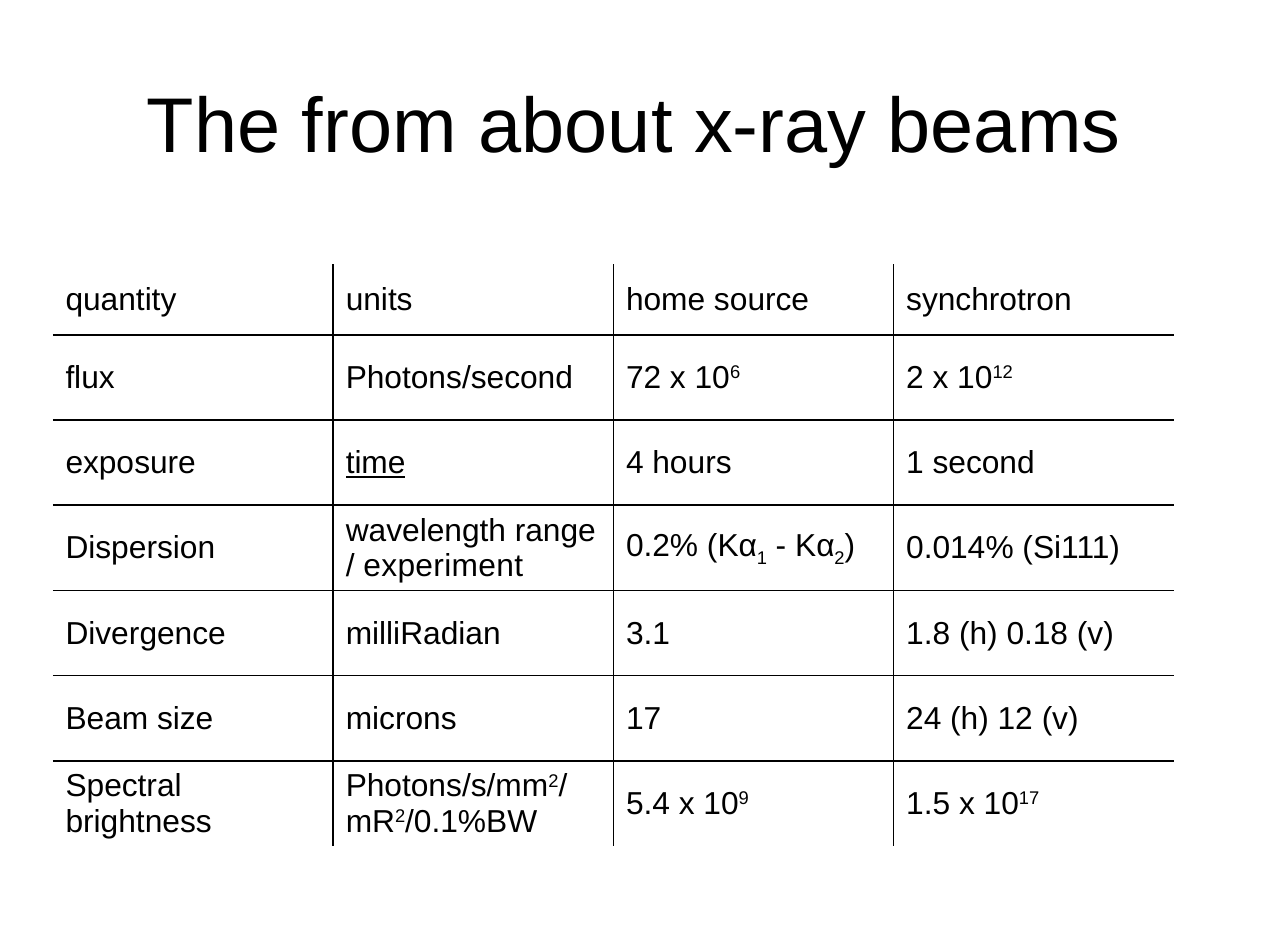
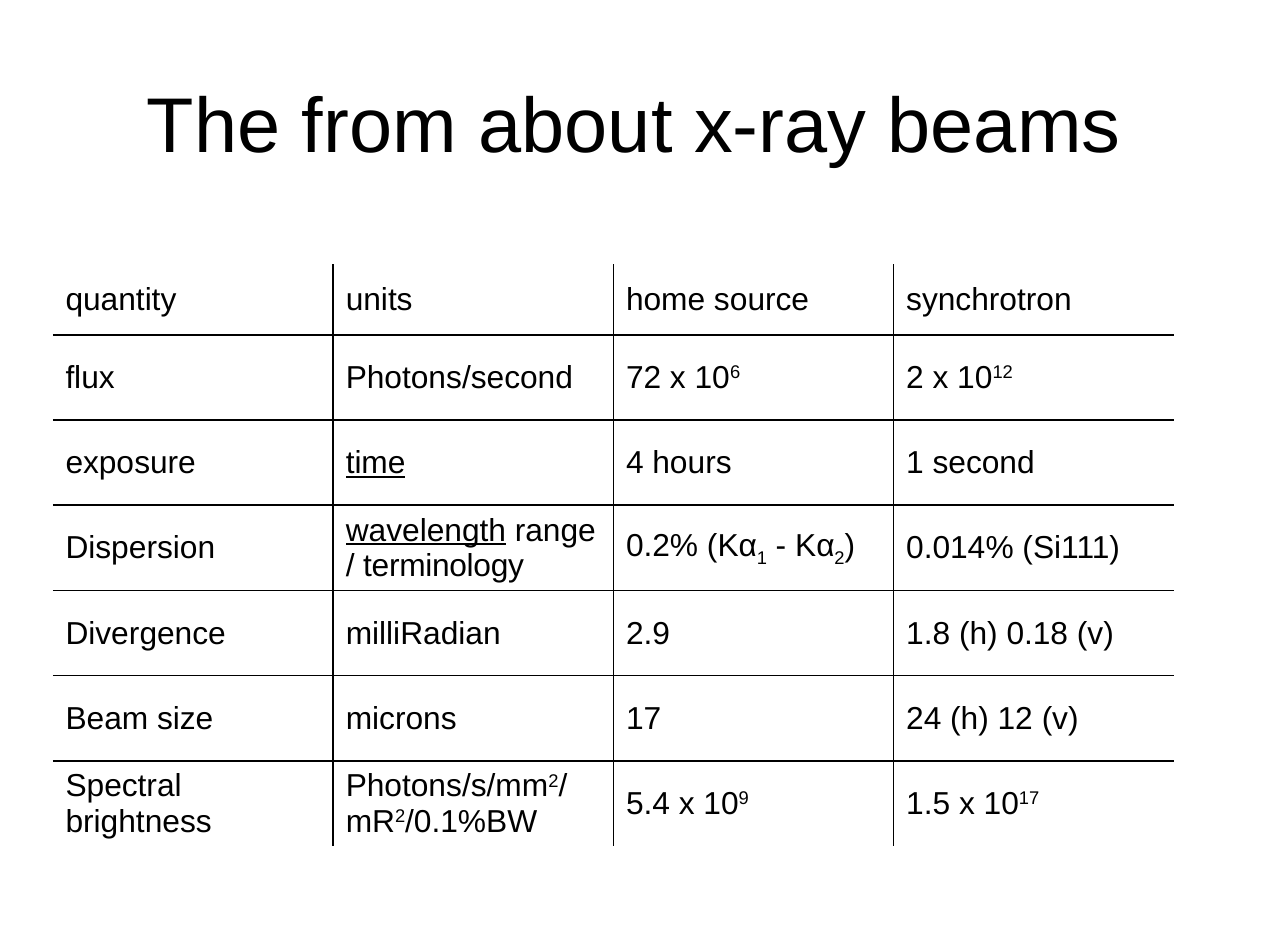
wavelength underline: none -> present (426, 530)
experiment: experiment -> terminology (444, 566)
3.1: 3.1 -> 2.9 (648, 633)
